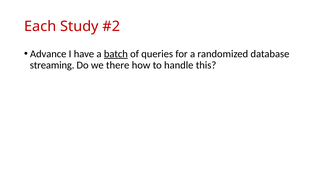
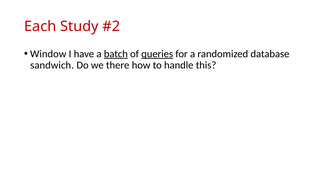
Advance: Advance -> Window (48, 54)
queries underline: none -> present (157, 54)
streaming: streaming -> sandwich (52, 66)
